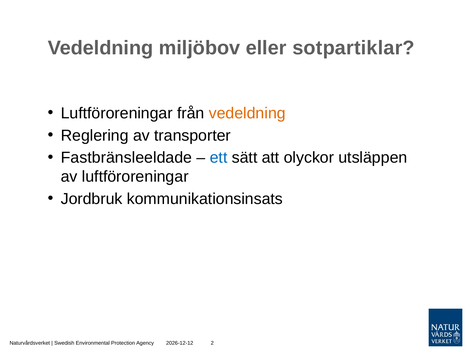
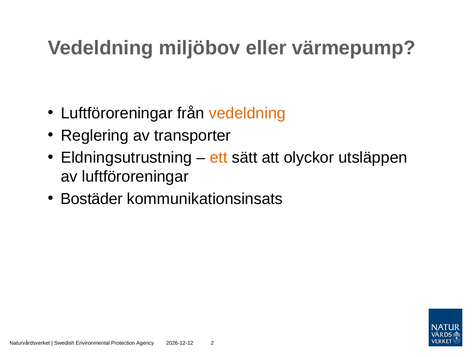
sotpartiklar: sotpartiklar -> värmepump (354, 48)
Fastbränsleeldade: Fastbränsleeldade -> Eldningsutrustning (126, 158)
ett colour: blue -> orange (219, 158)
Jordbruk: Jordbruk -> Bostäder (92, 199)
